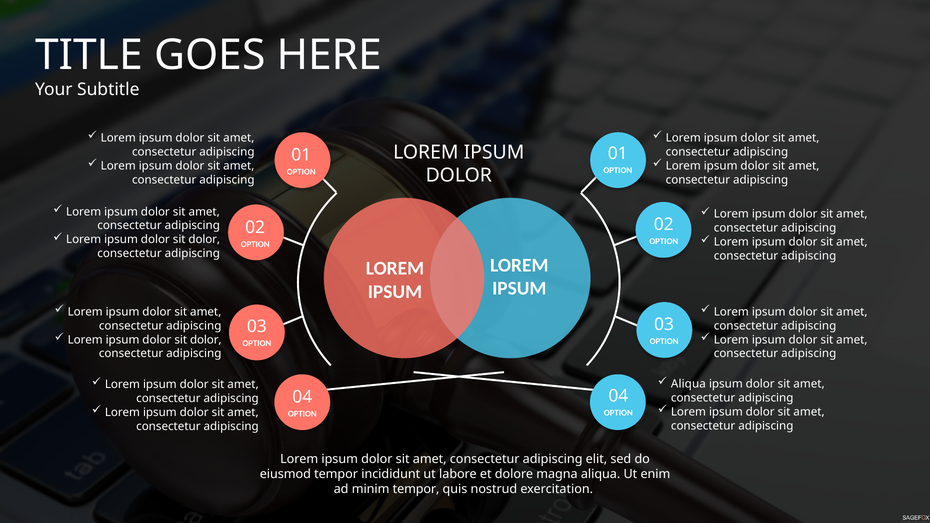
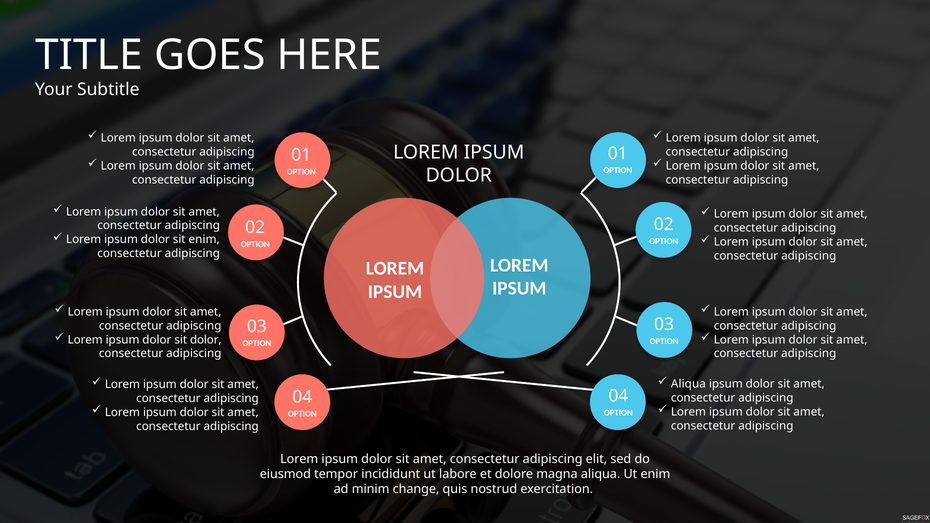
dolor: dolor -> enim (204, 240)
minim tempor: tempor -> change (416, 489)
